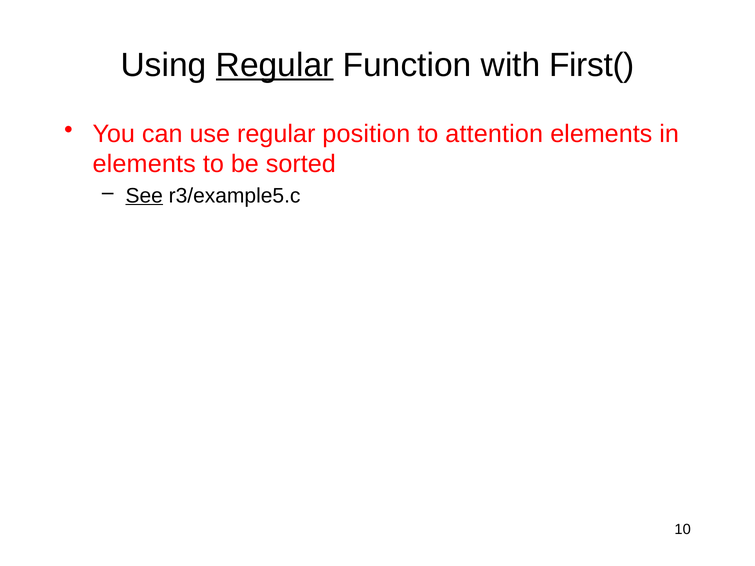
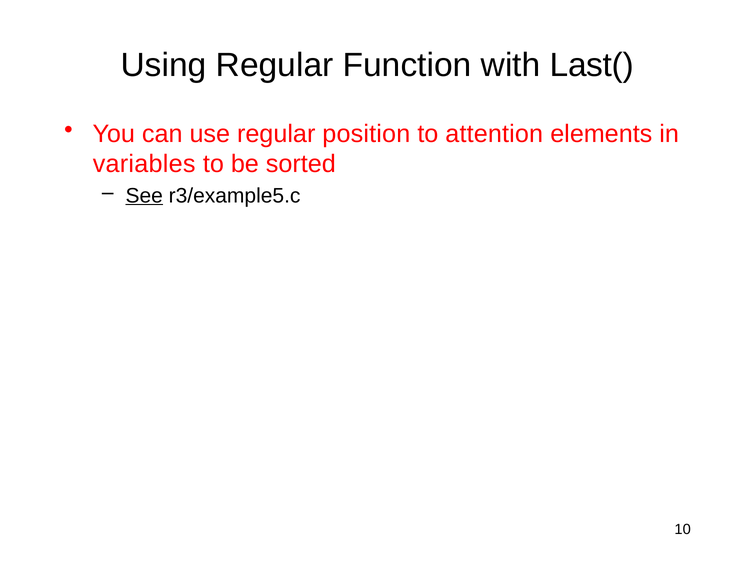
Regular underline: present -> none (275, 65)
First(: First( -> Last( (592, 65)
elements: elements -> variables (144, 164)
